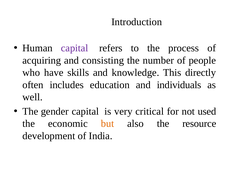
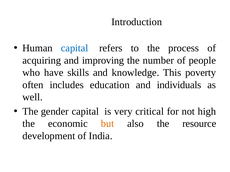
capital colour: purple -> blue (75, 48)
consisting: consisting -> improving (103, 61)
directly: directly -> poverty (201, 73)
used: used -> high (207, 112)
